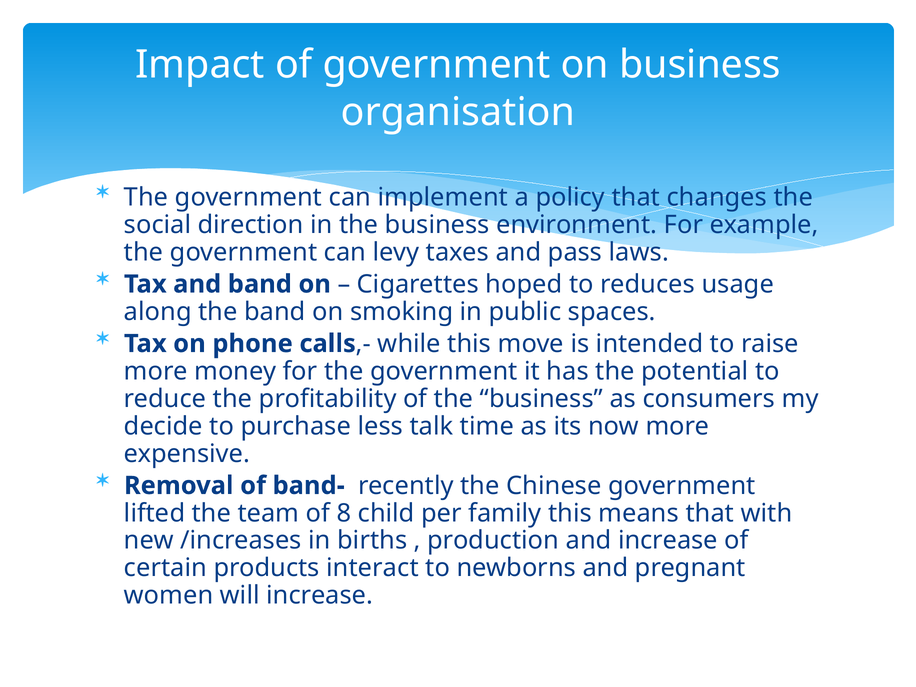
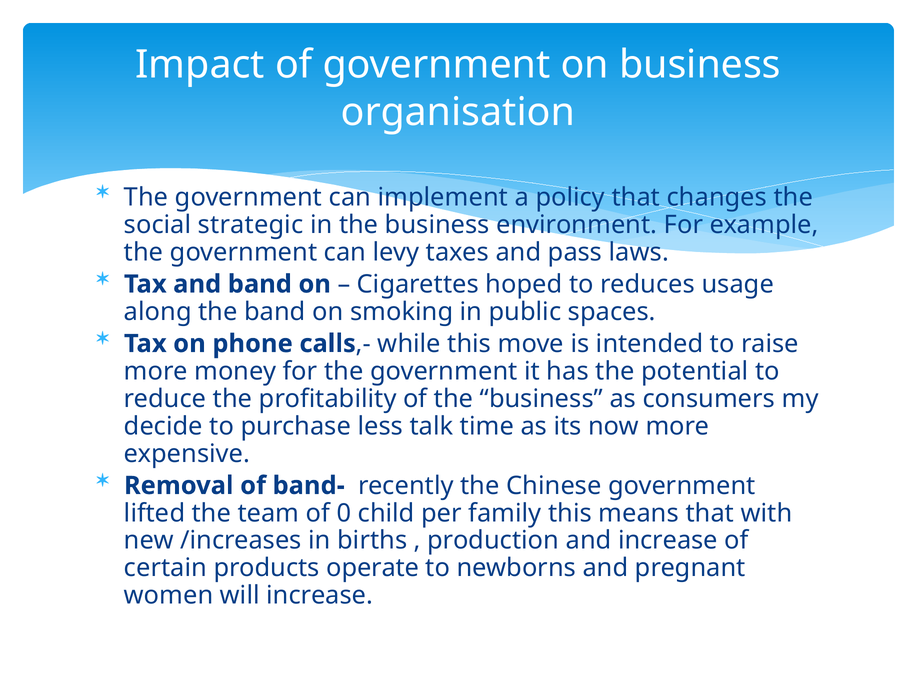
direction: direction -> strategic (251, 225)
8: 8 -> 0 (344, 513)
interact: interact -> operate (373, 568)
